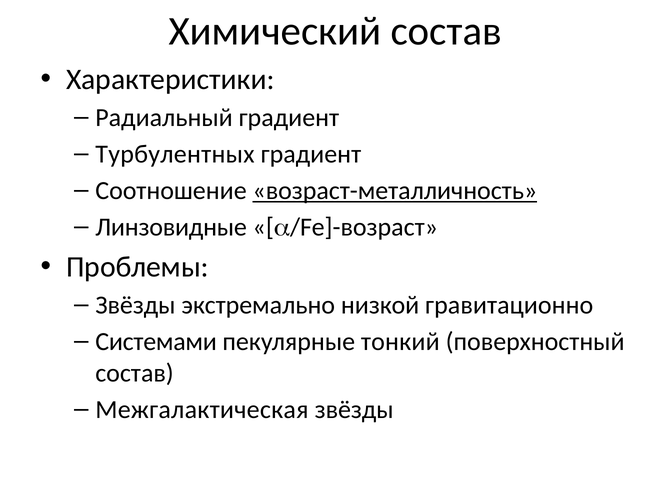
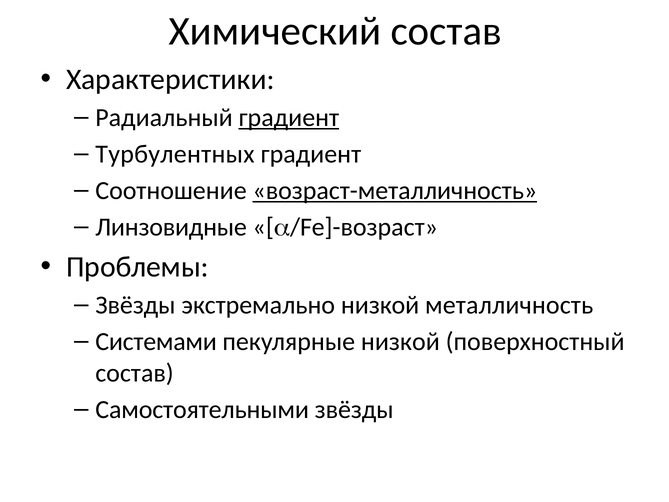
градиент underline: none -> present (289, 118)
гравитационно: гравитационно -> металличность (509, 305)
пекулярные тонкий: тонкий -> низкой (400, 342)
Межгалактическая: Межгалактическая -> Самостоятельными (202, 409)
